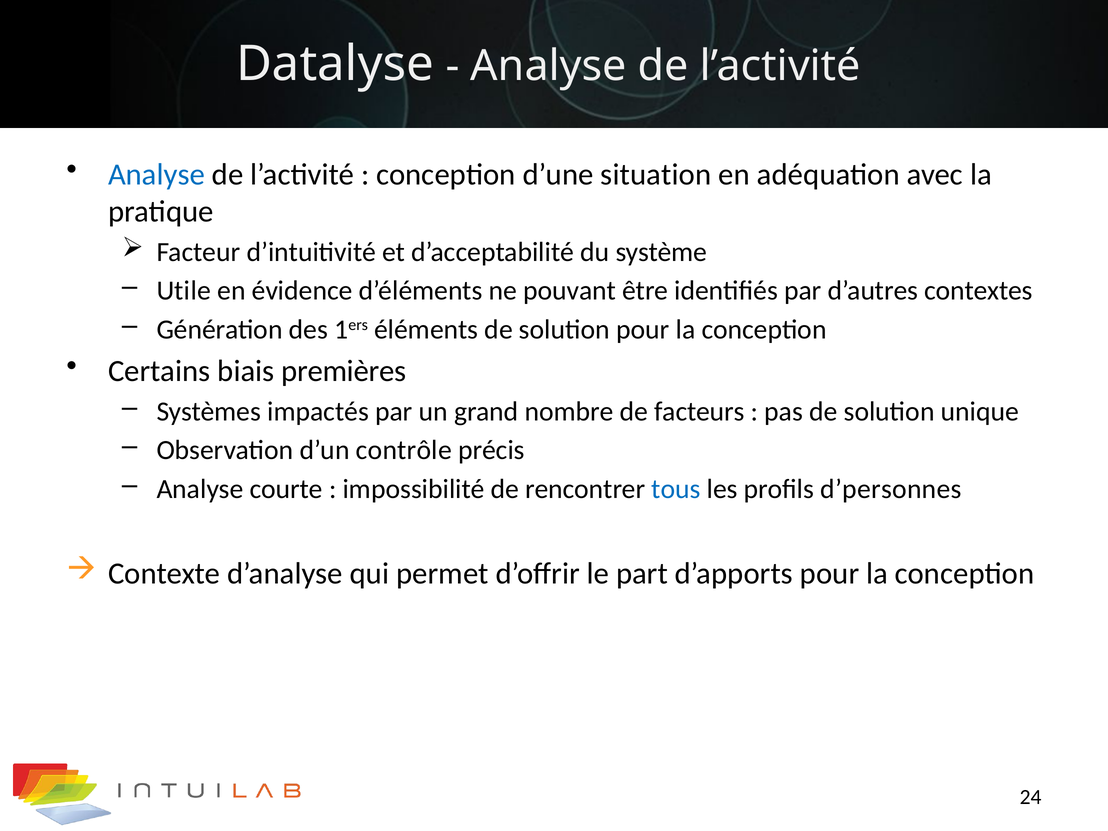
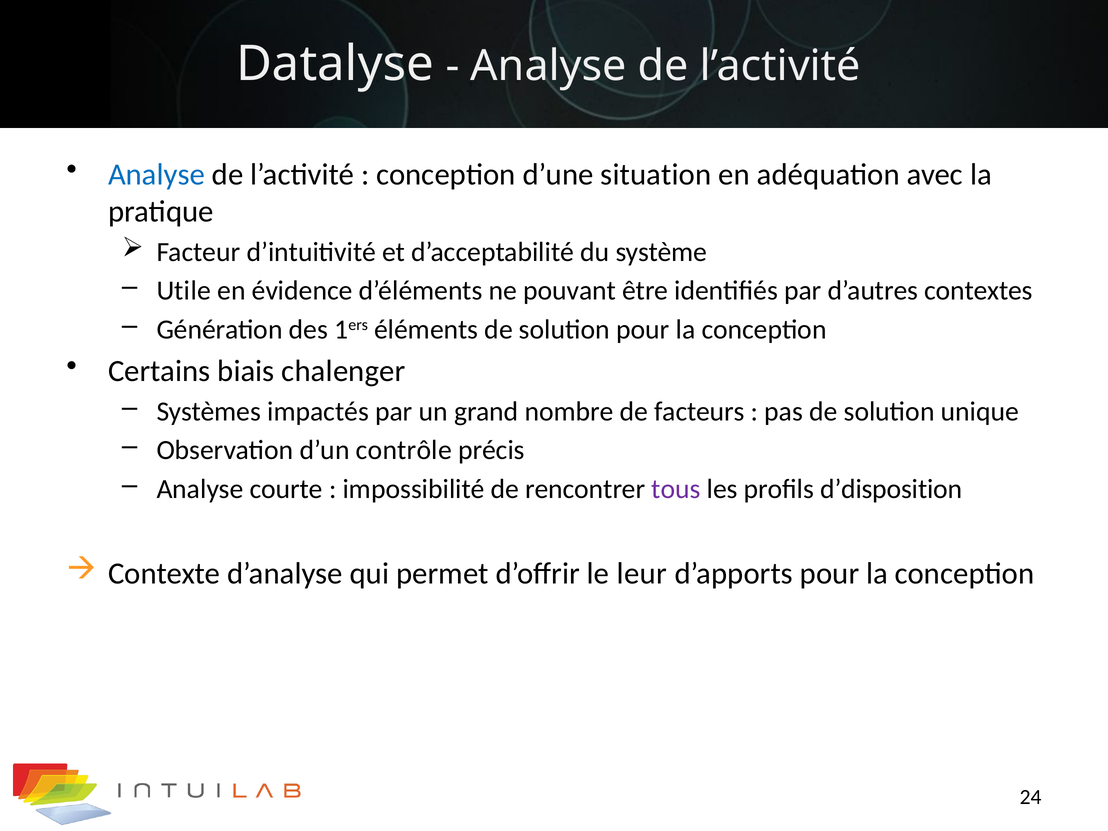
premières: premières -> chalenger (344, 371)
tous colour: blue -> purple (676, 489)
d’personnes: d’personnes -> d’disposition (891, 489)
part: part -> leur (642, 574)
